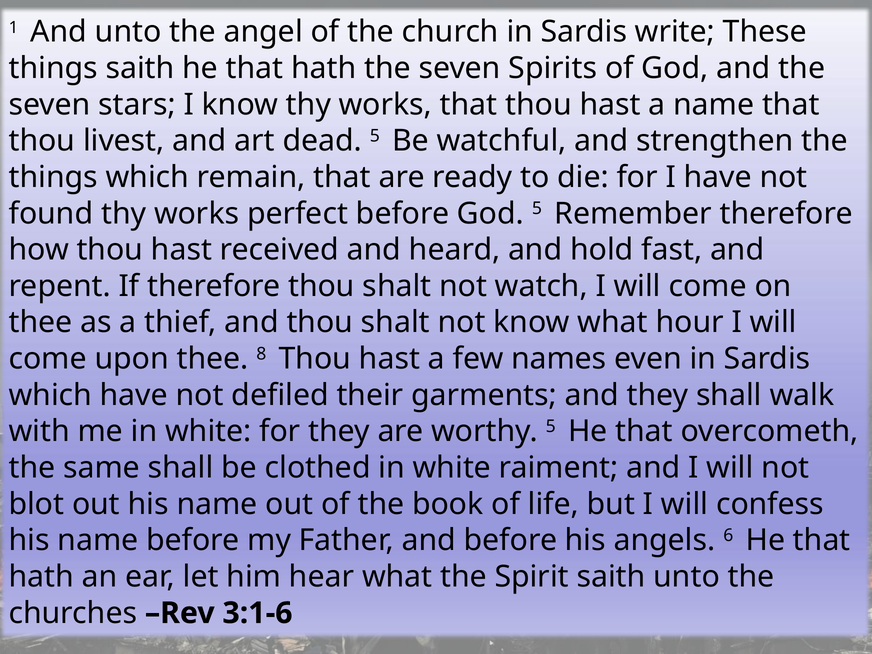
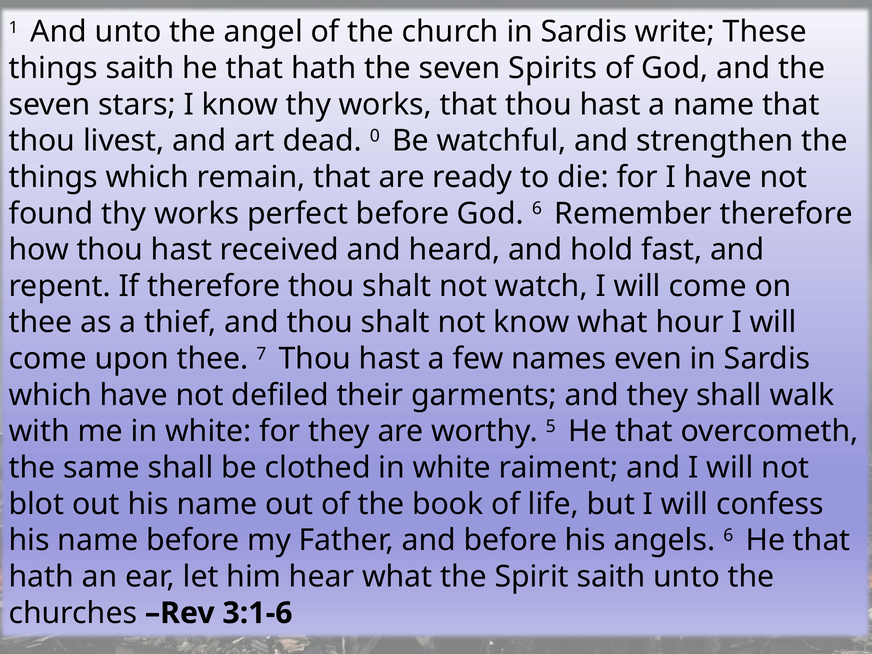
dead 5: 5 -> 0 (375, 136)
God 5: 5 -> 6 (537, 209)
8: 8 -> 7 (261, 354)
